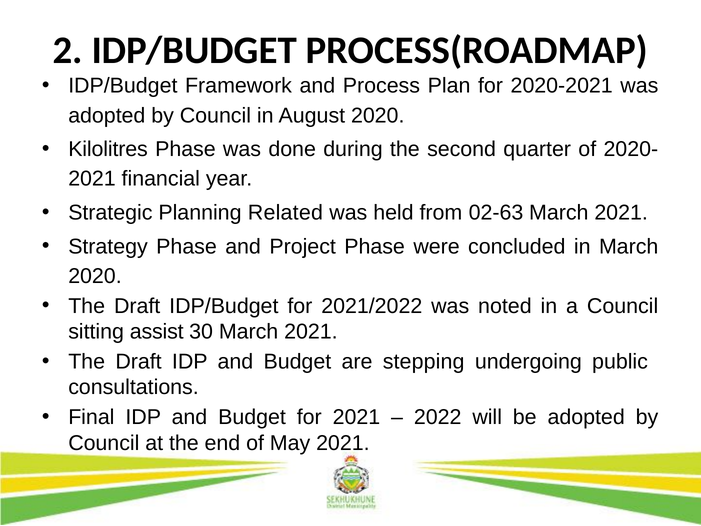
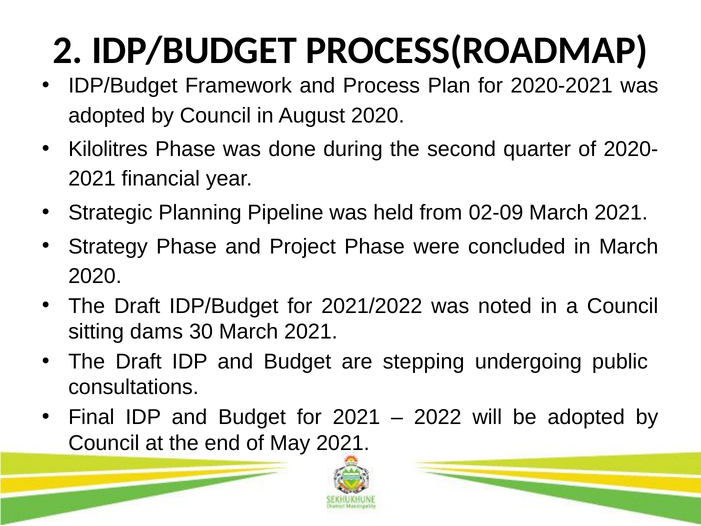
Related: Related -> Pipeline (285, 213)
02-63: 02-63 -> 02-09 (496, 213)
assist: assist -> dams (156, 332)
